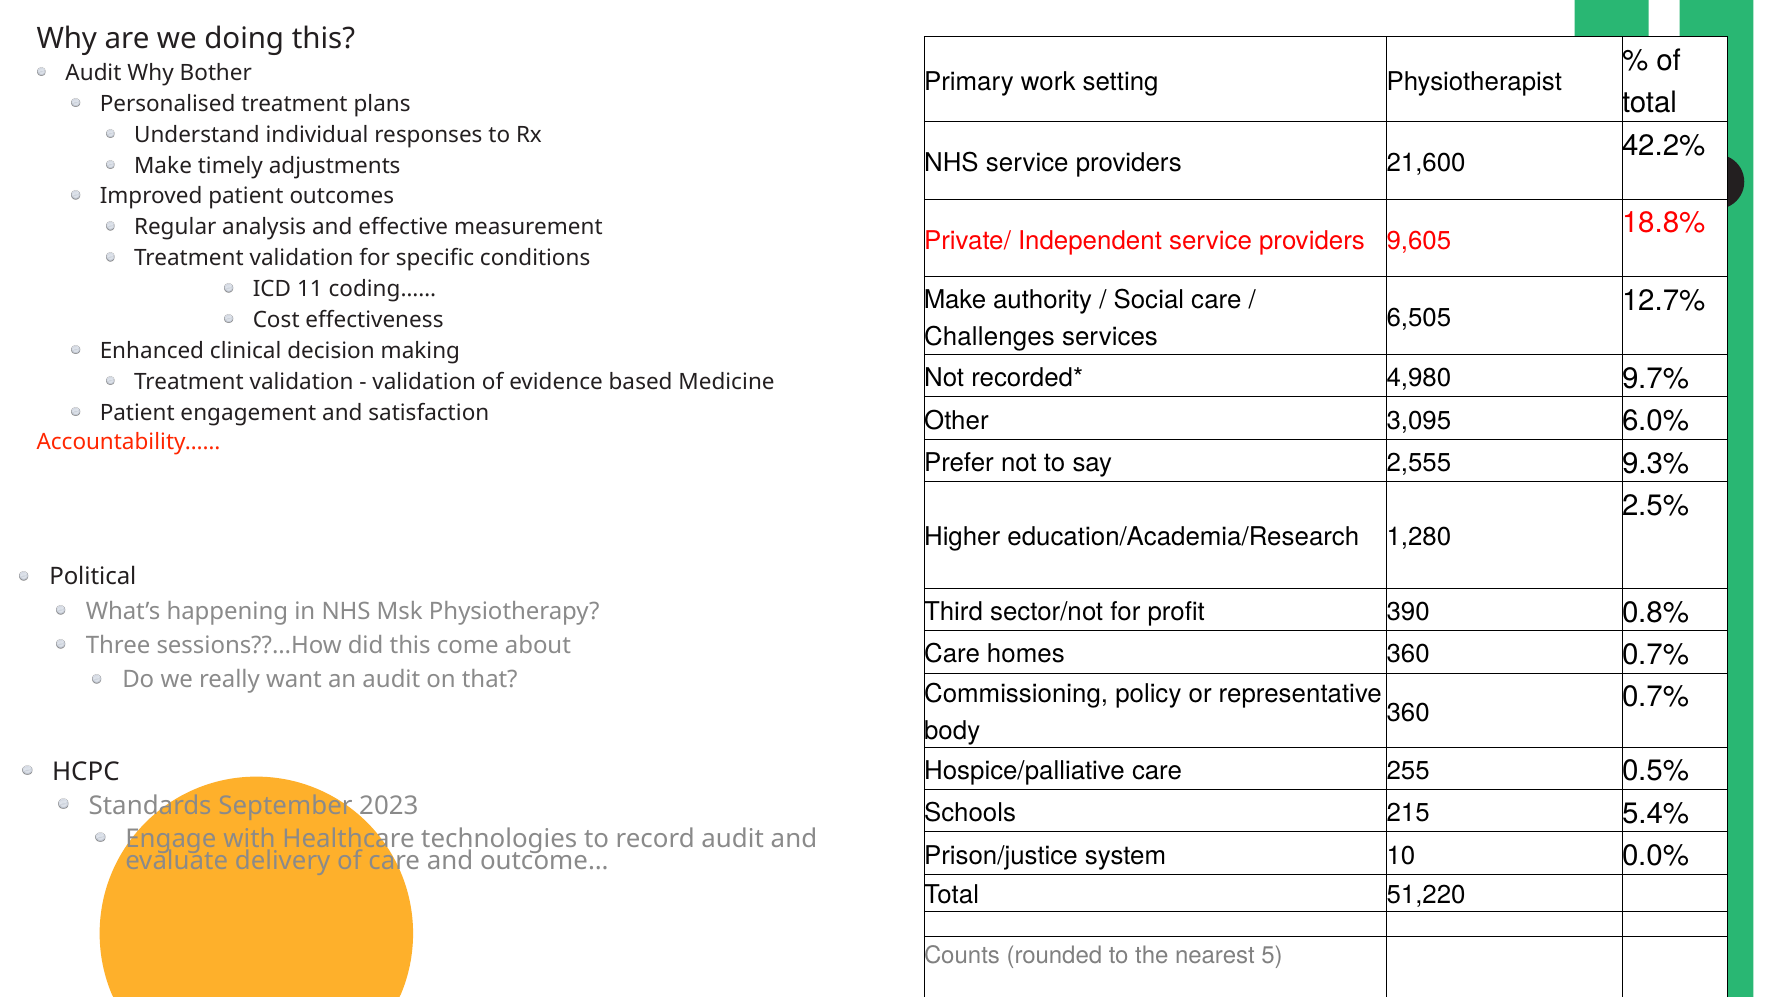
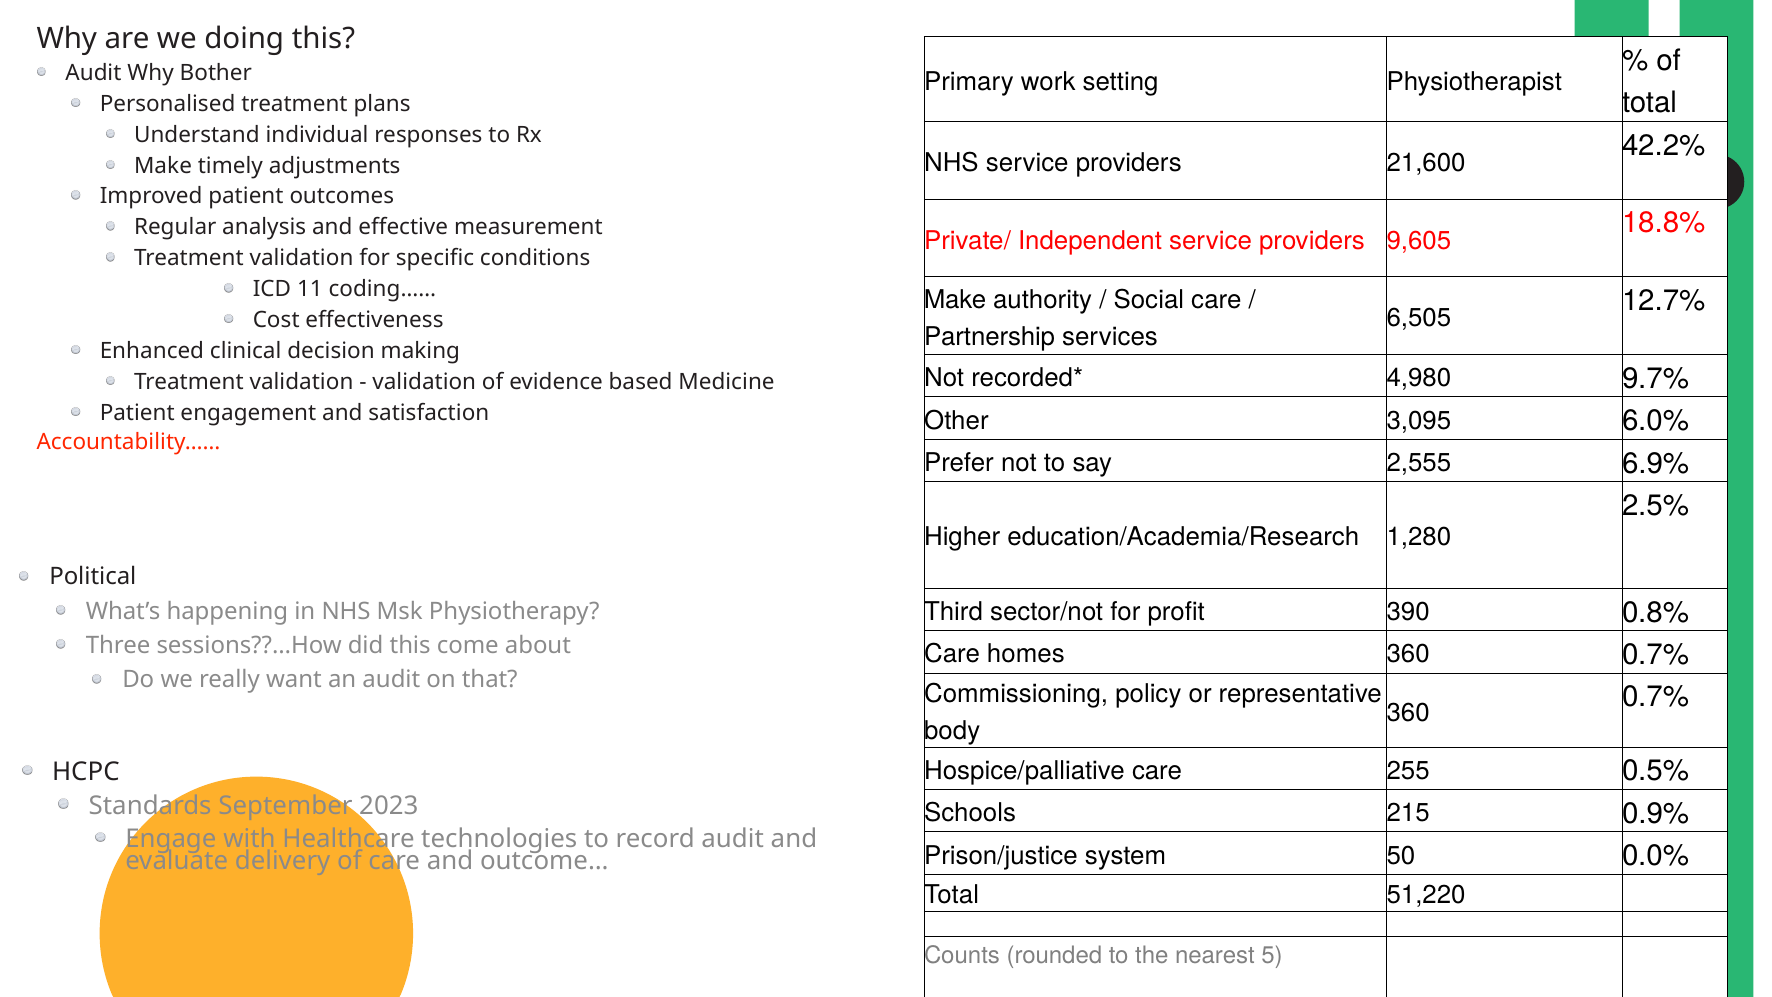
Challenges: Challenges -> Partnership (990, 337)
9.3%: 9.3% -> 6.9% (1656, 463)
5.4%: 5.4% -> 0.9% (1656, 813)
10: 10 -> 50 (1401, 855)
